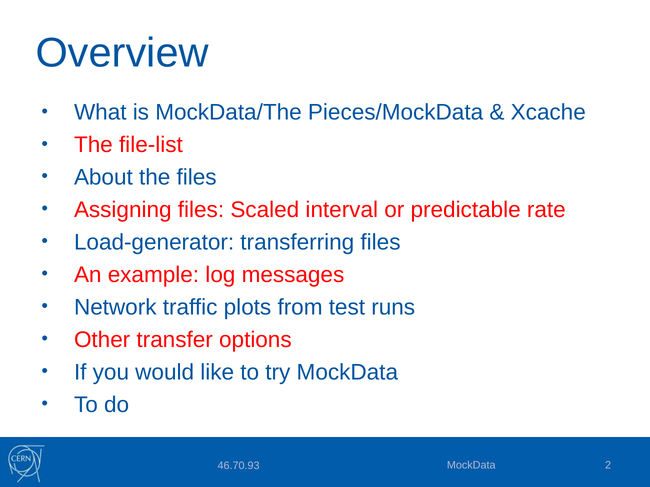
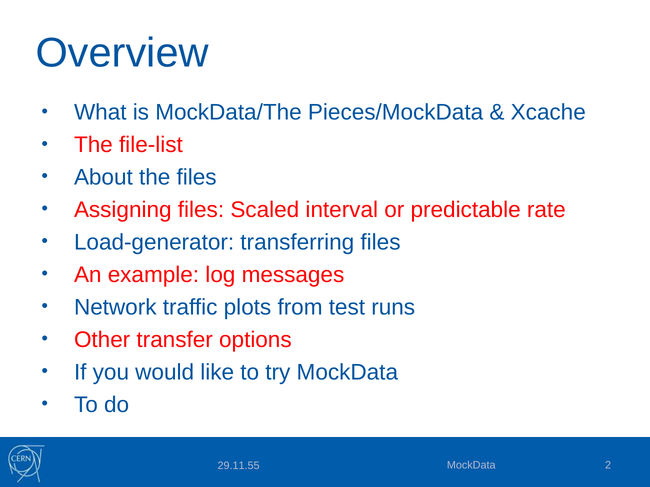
46.70.93: 46.70.93 -> 29.11.55 (239, 466)
